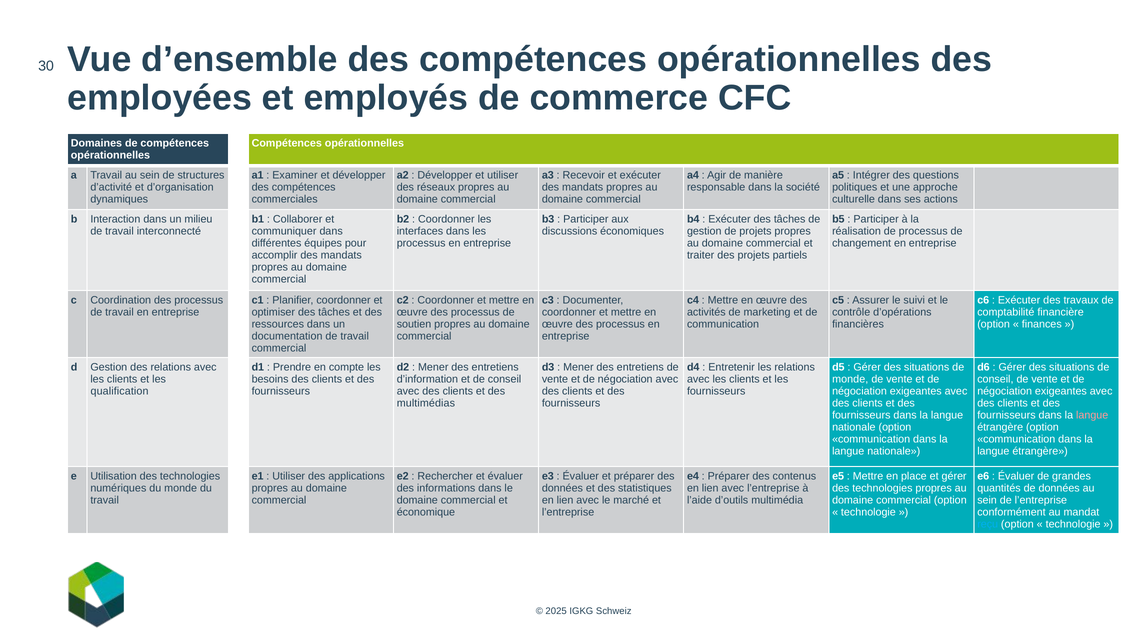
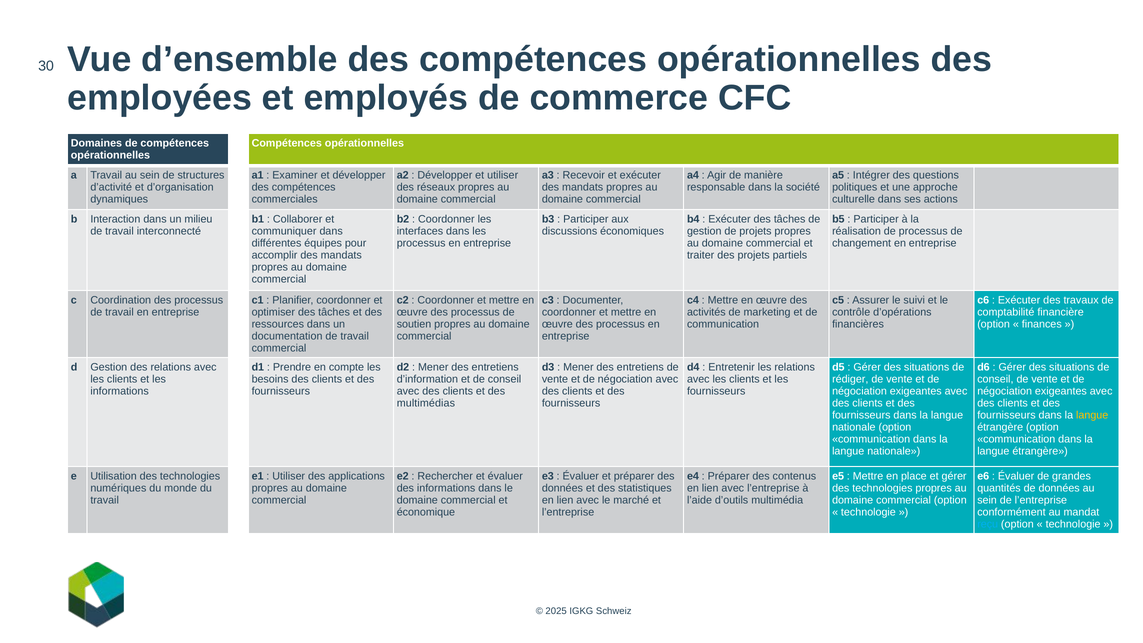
monde: monde -> rédiger (850, 379)
qualification: qualification -> informations (120, 391)
langue colour: pink -> yellow (1092, 415)
